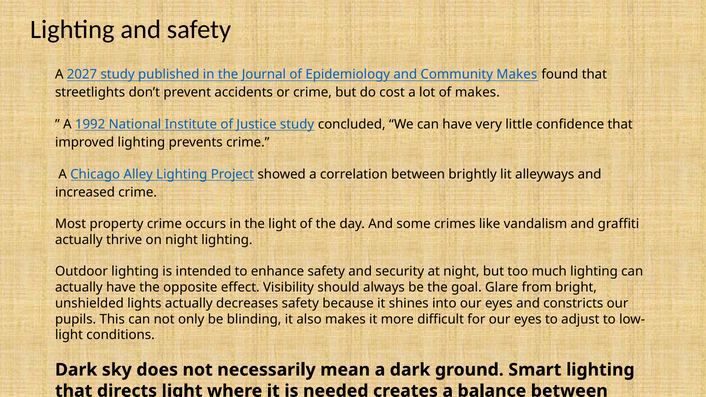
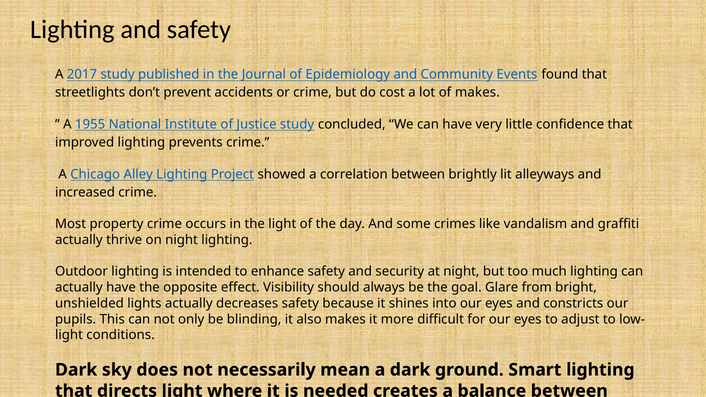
2027: 2027 -> 2017 (82, 75)
Community Makes: Makes -> Events (517, 75)
1992: 1992 -> 1955 (90, 124)
